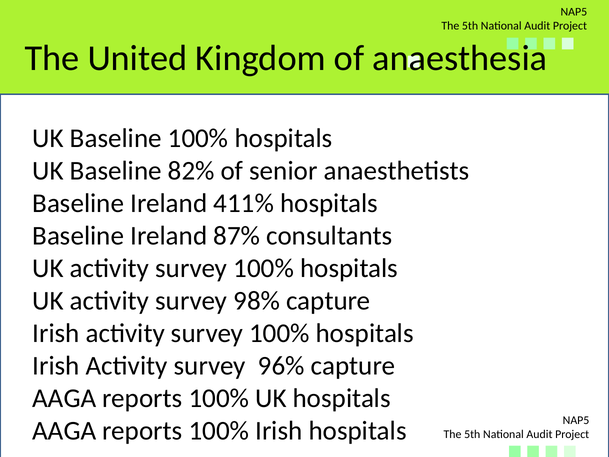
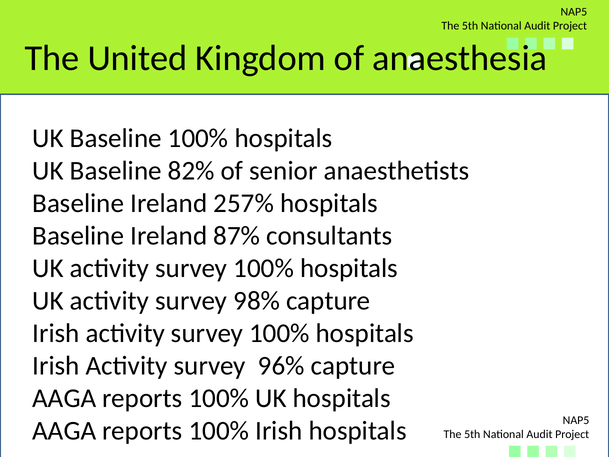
411%: 411% -> 257% (244, 203)
